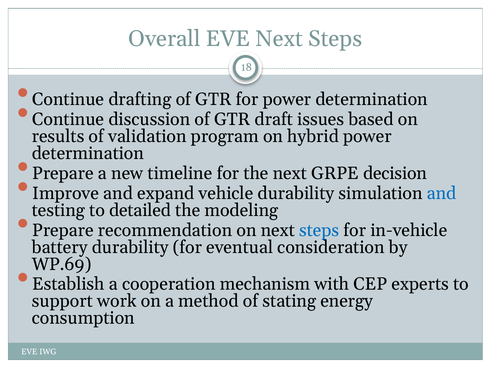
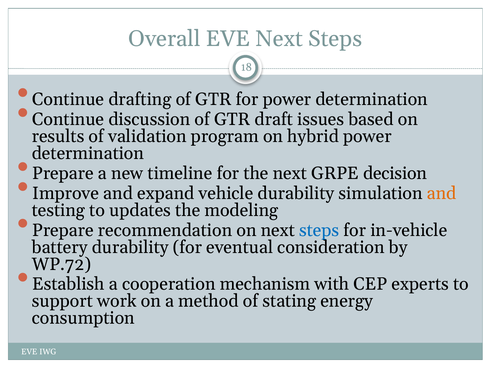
and colour: blue -> orange (442, 193)
detailed: detailed -> updates (140, 210)
WP.69: WP.69 -> WP.72 (61, 264)
